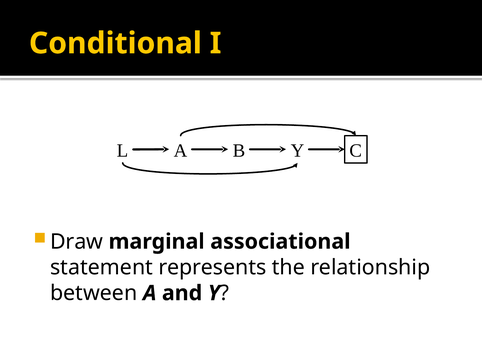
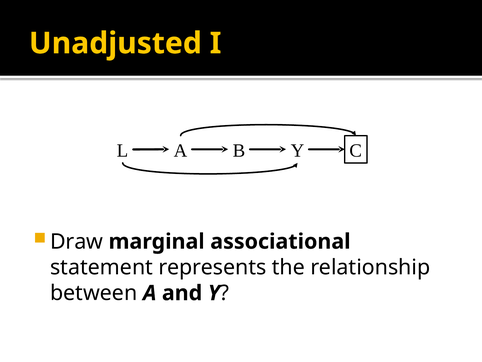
Conditional: Conditional -> Unadjusted (115, 43)
